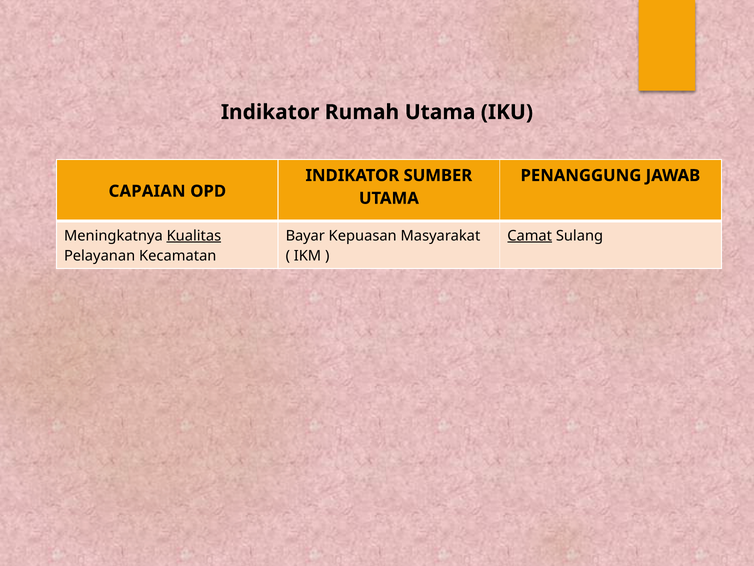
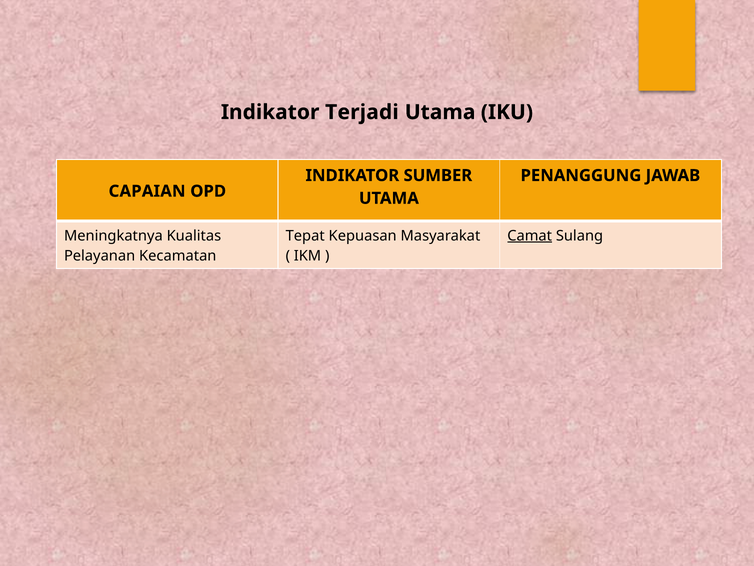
Rumah: Rumah -> Terjadi (362, 112)
Kualitas underline: present -> none (194, 236)
Bayar: Bayar -> Tepat (305, 236)
